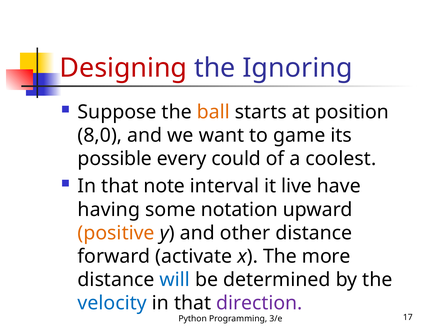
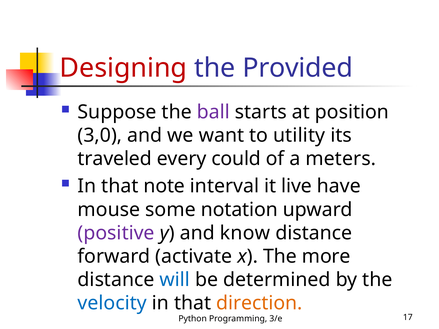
Ignoring: Ignoring -> Provided (298, 68)
ball colour: orange -> purple (213, 112)
8,0: 8,0 -> 3,0 (100, 136)
game: game -> utility (299, 136)
possible: possible -> traveled (115, 159)
coolest: coolest -> meters (341, 159)
having: having -> mouse (109, 210)
positive colour: orange -> purple (116, 233)
other: other -> know (245, 233)
direction colour: purple -> orange (259, 303)
